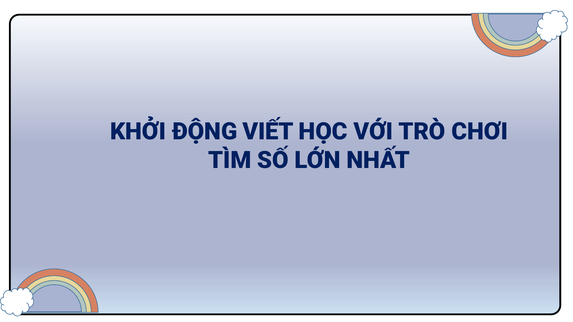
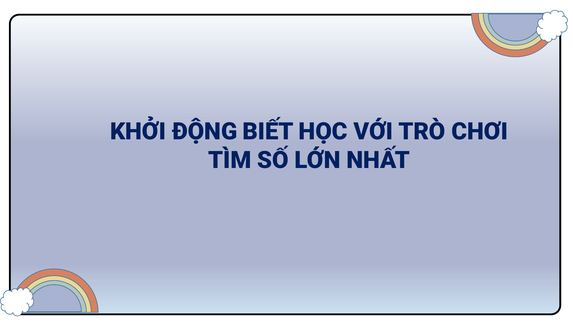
VIẾT: VIẾT -> BIẾT (268, 132)
